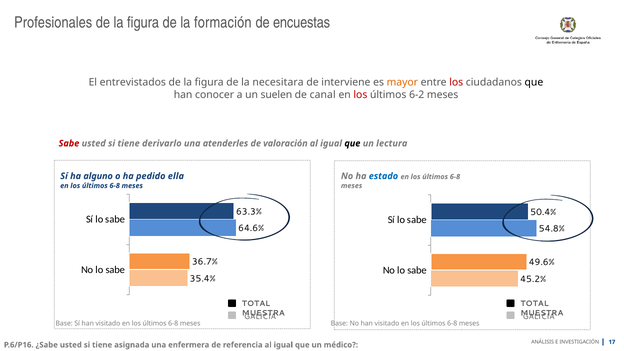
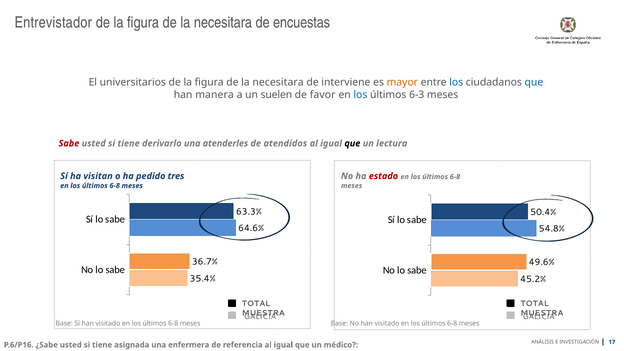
Profesionales: Profesionales -> Entrevistador (53, 22)
formación: formación -> necesitara (223, 22)
entrevistados: entrevistados -> universitarios (133, 83)
los colour: red -> blue (456, 83)
que colour: black -> blue (534, 83)
conocer: conocer -> manera (215, 95)
canal: canal -> favor (323, 95)
los colour: red -> blue (360, 95)
6-2: 6-2 -> 6-3 (417, 95)
valoración: valoración -> atendidos (285, 143)
alguno: alguno -> visitan (98, 176)
ella: ella -> tres (176, 176)
estado colour: blue -> red (383, 176)
